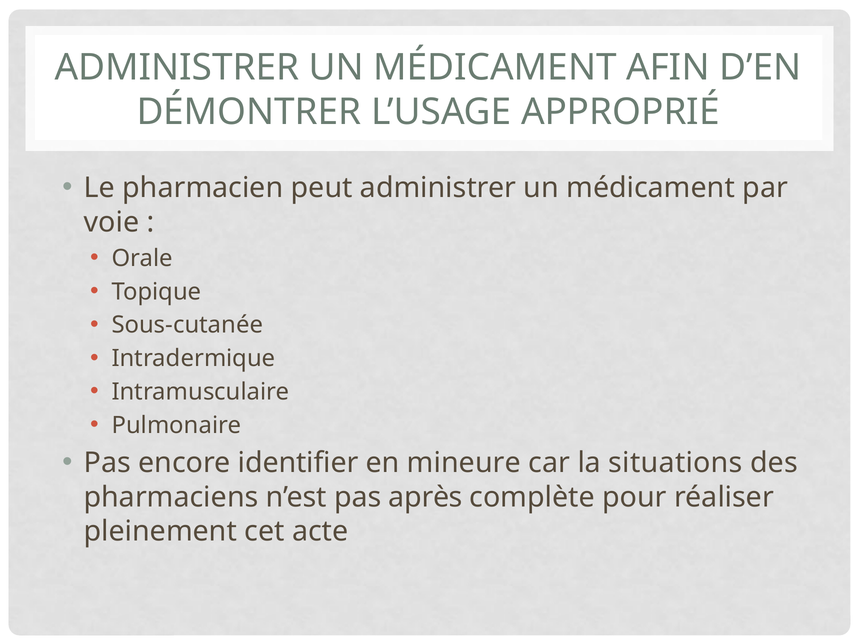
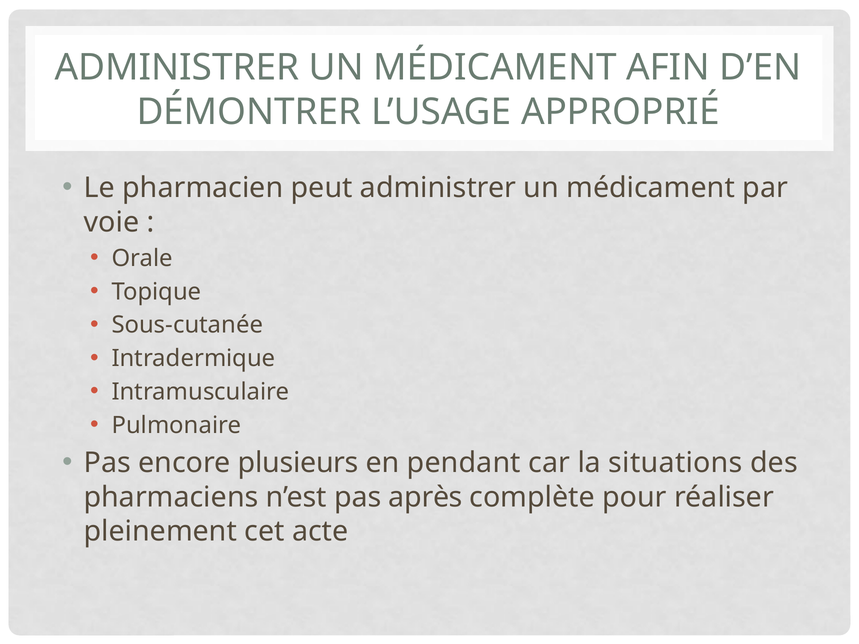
identifier: identifier -> plusieurs (298, 463)
mineure: mineure -> pendant (464, 463)
